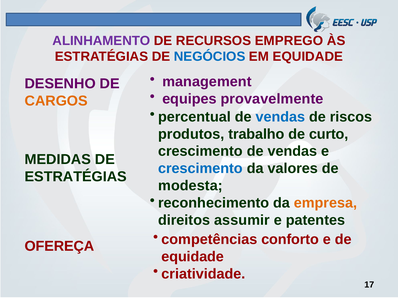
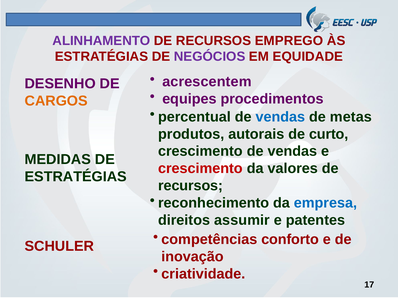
NEGÓCIOS colour: blue -> purple (210, 57)
management: management -> acrescentem (207, 82)
provavelmente: provavelmente -> procedimentos (272, 99)
riscos: riscos -> metas (351, 117)
trabalho: trabalho -> autorais (256, 134)
crescimento colour: blue -> red (200, 169)
modesta: modesta -> recursos (191, 186)
empresa colour: orange -> blue (325, 203)
OFEREÇA: OFEREÇA -> SCHULER (59, 247)
equidade: equidade -> inovação (193, 257)
